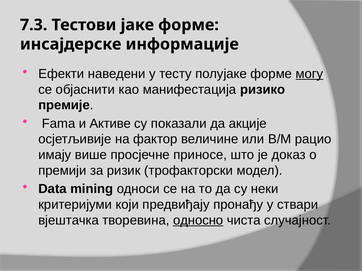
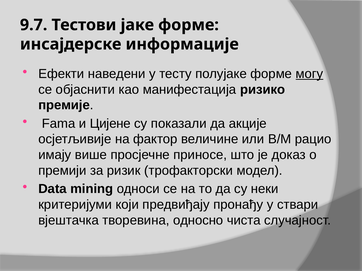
7.3: 7.3 -> 9.7 (34, 25)
Активе: Активе -> Цијене (110, 124)
односно underline: present -> none (198, 221)
